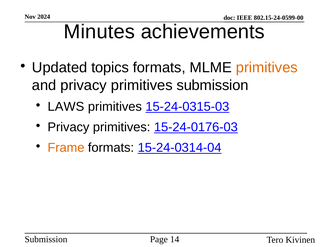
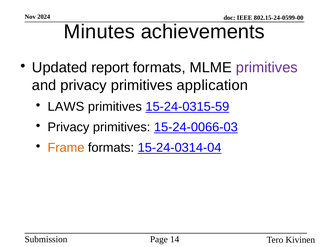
topics: topics -> report (110, 68)
primitives colour: orange -> purple (267, 68)
primitives submission: submission -> application (212, 85)
15-24-0315-03: 15-24-0315-03 -> 15-24-0315-59 (187, 107)
15-24-0176-03: 15-24-0176-03 -> 15-24-0066-03 (196, 127)
